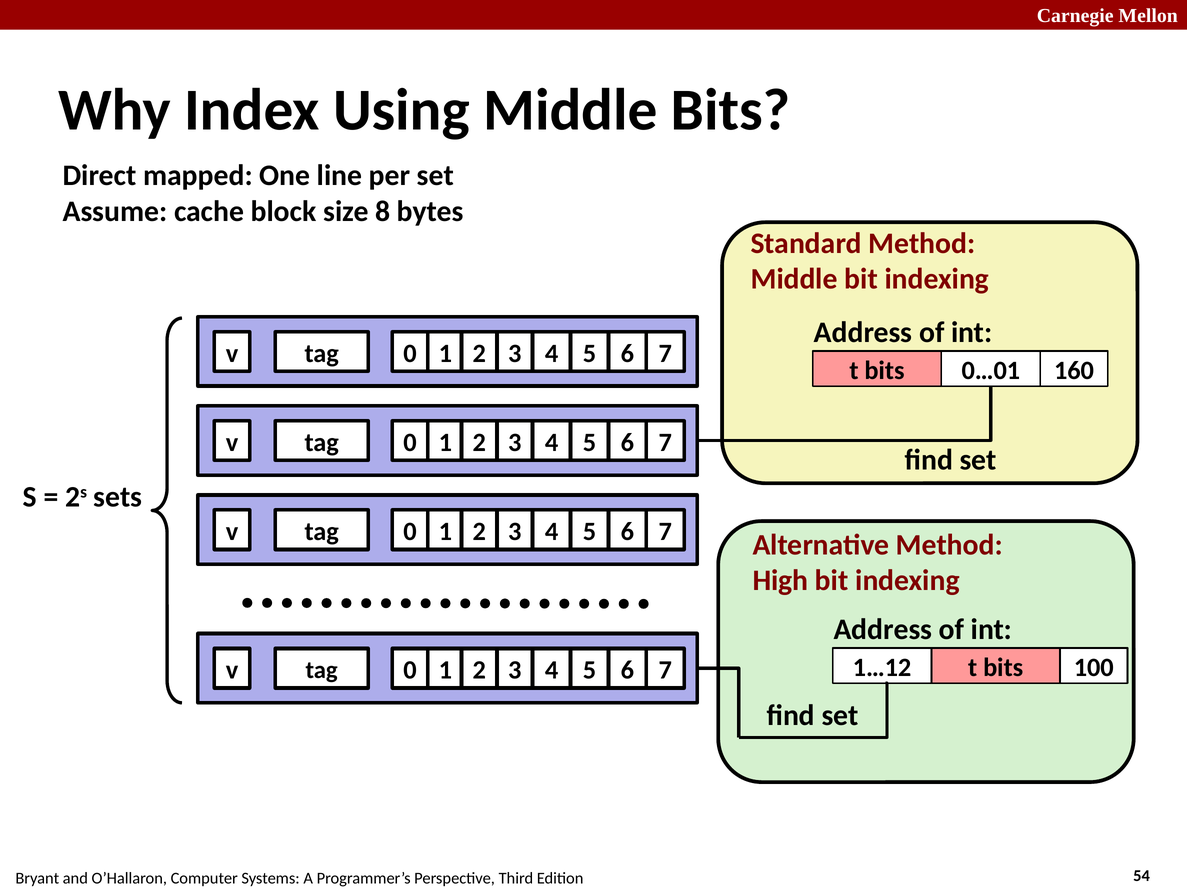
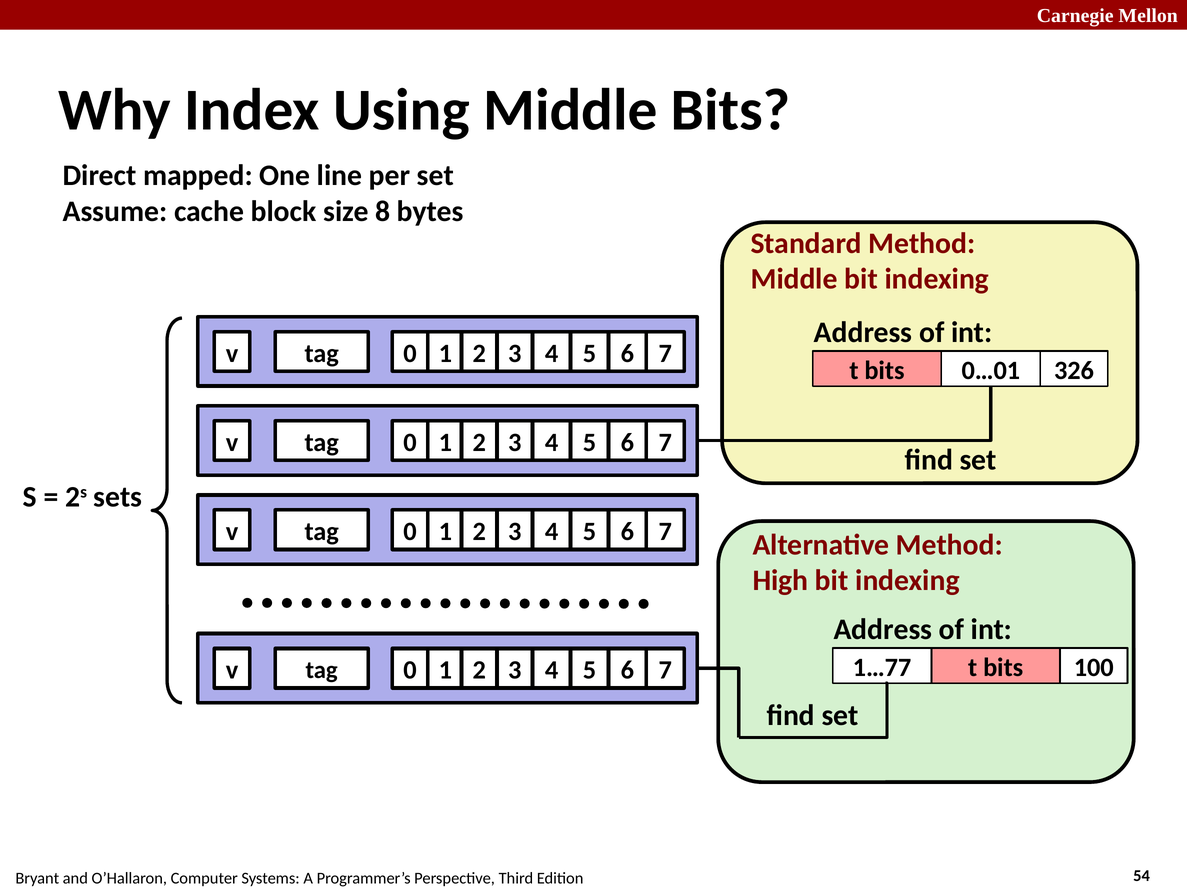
160: 160 -> 326 (1074, 370)
1…12: 1…12 -> 1…77 (882, 667)
